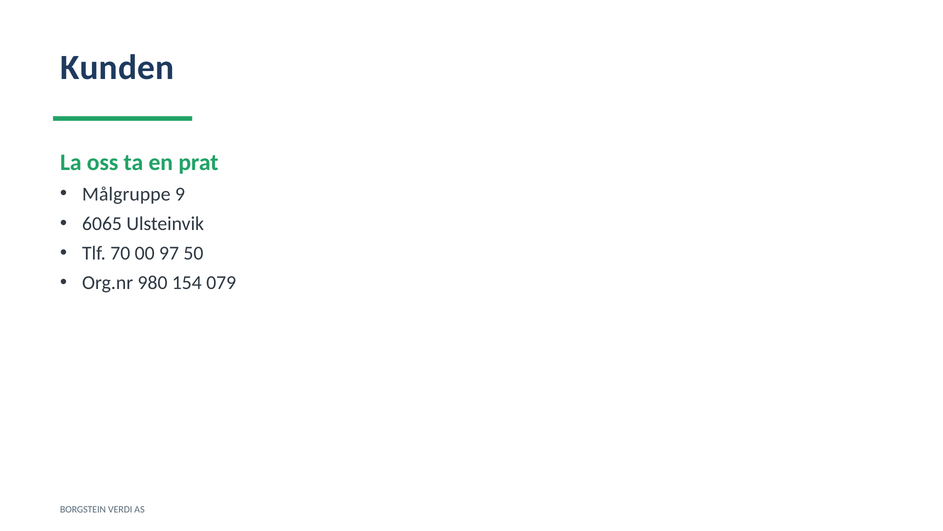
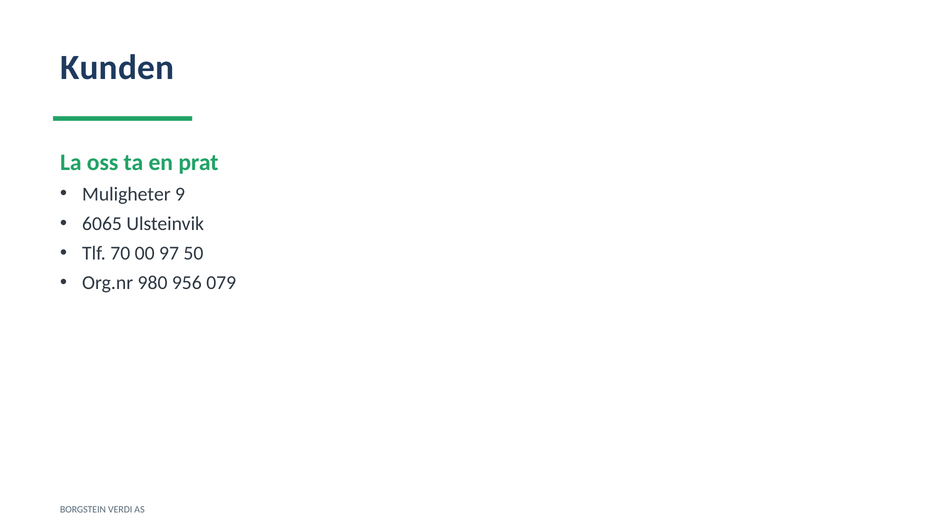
Målgruppe: Målgruppe -> Muligheter (126, 194)
154: 154 -> 956 (187, 282)
